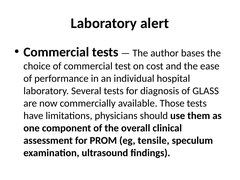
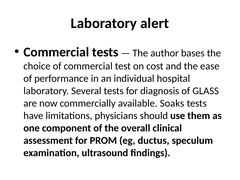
Those: Those -> Soaks (172, 103)
tensile: tensile -> ductus (154, 141)
